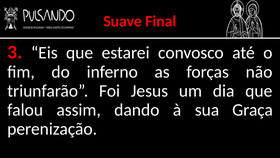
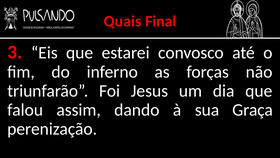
Suave: Suave -> Quais (123, 21)
